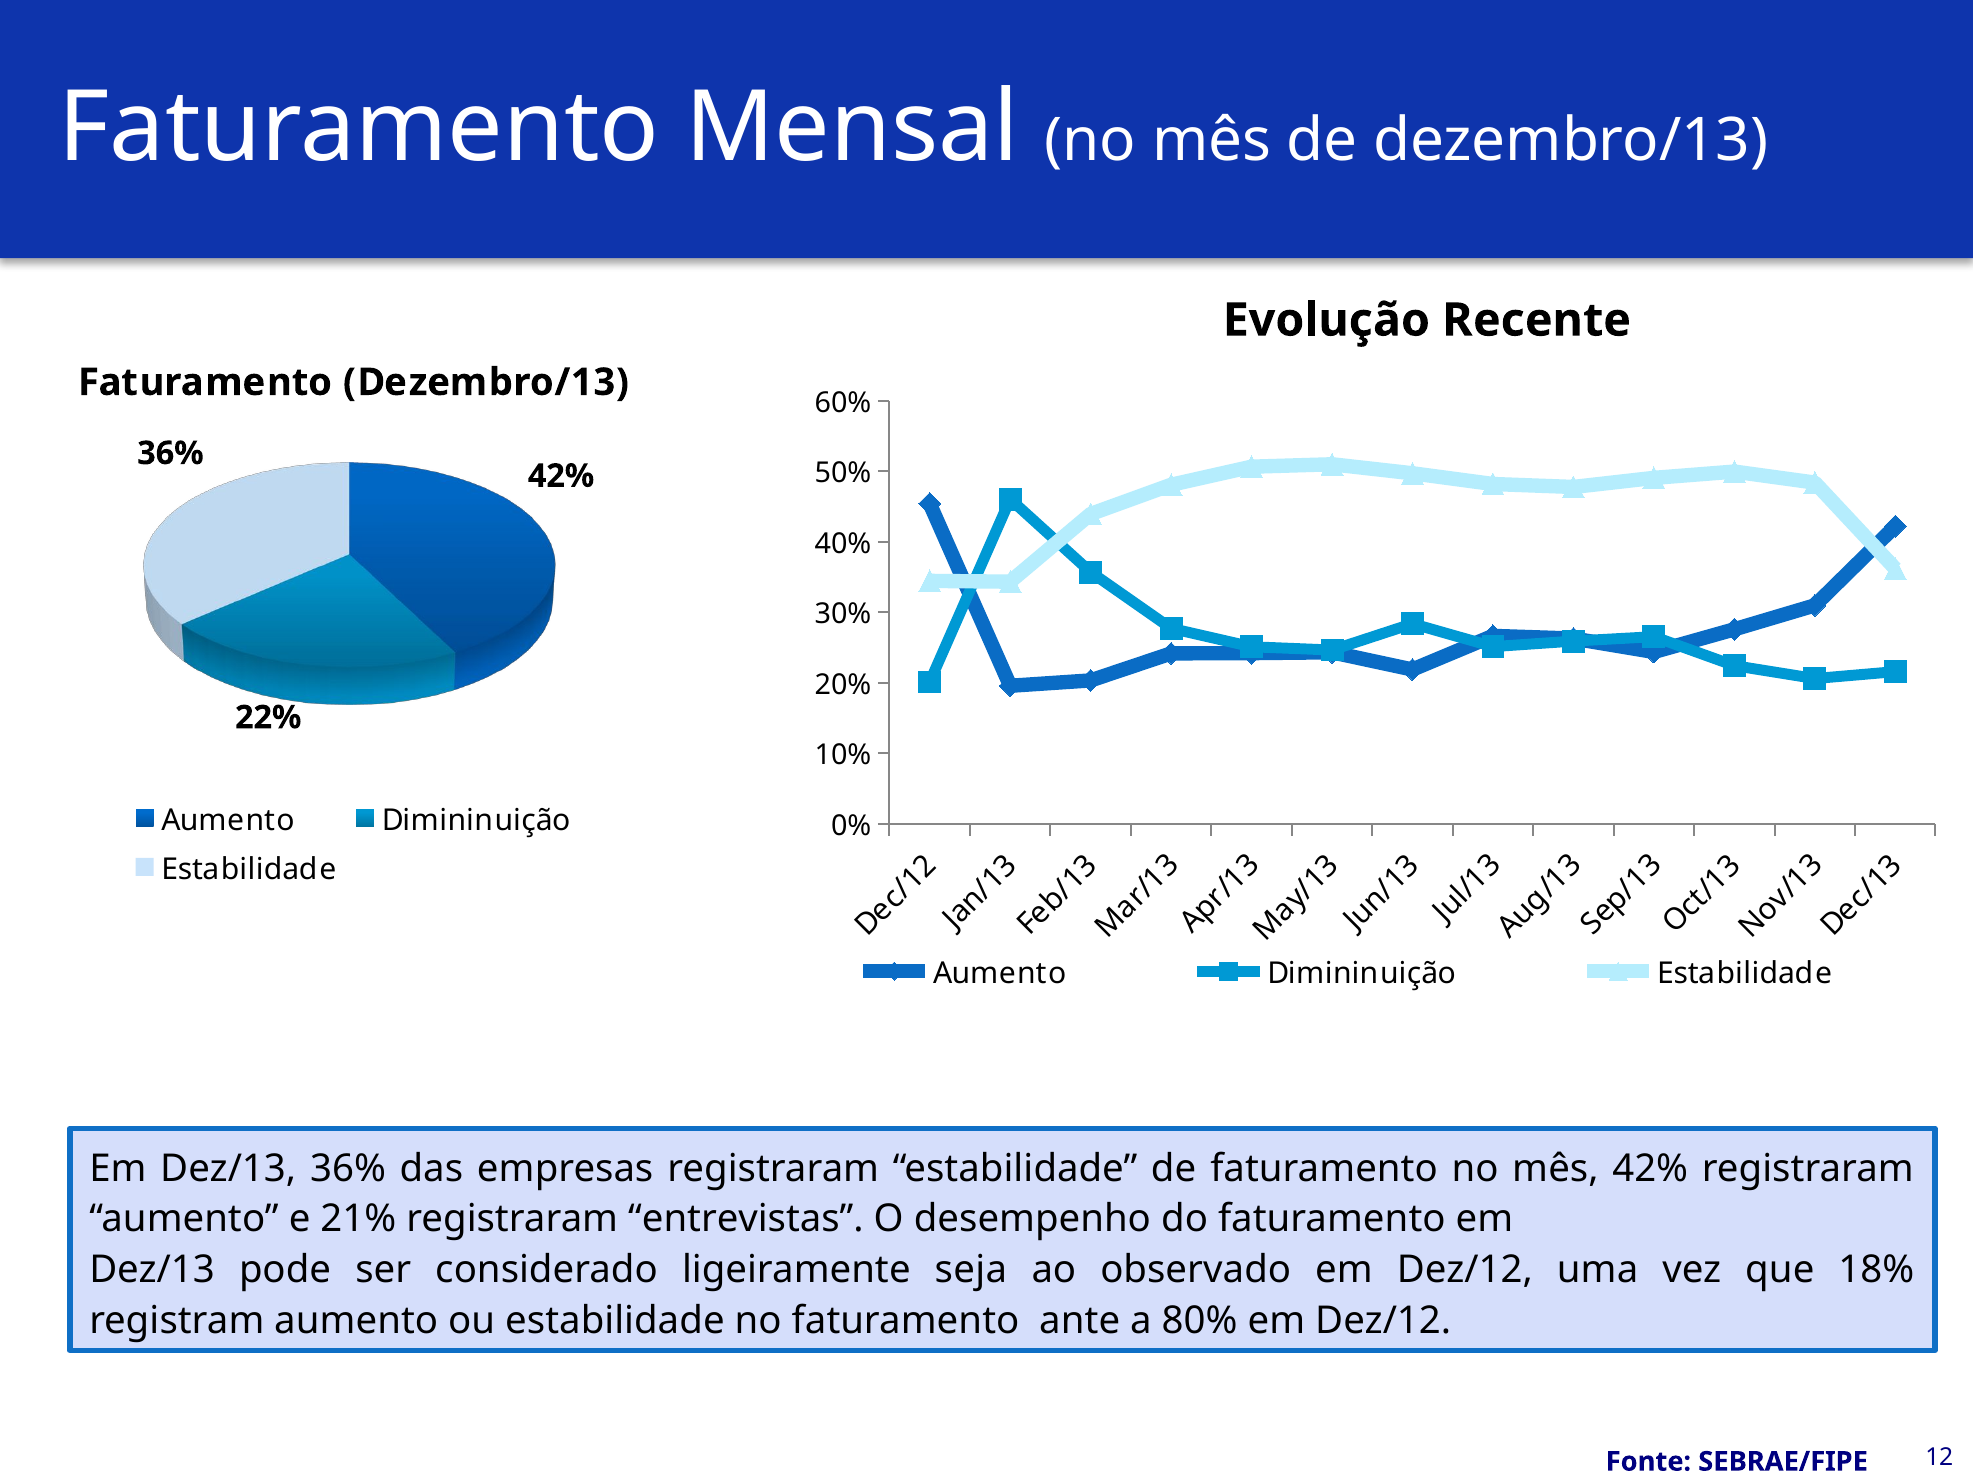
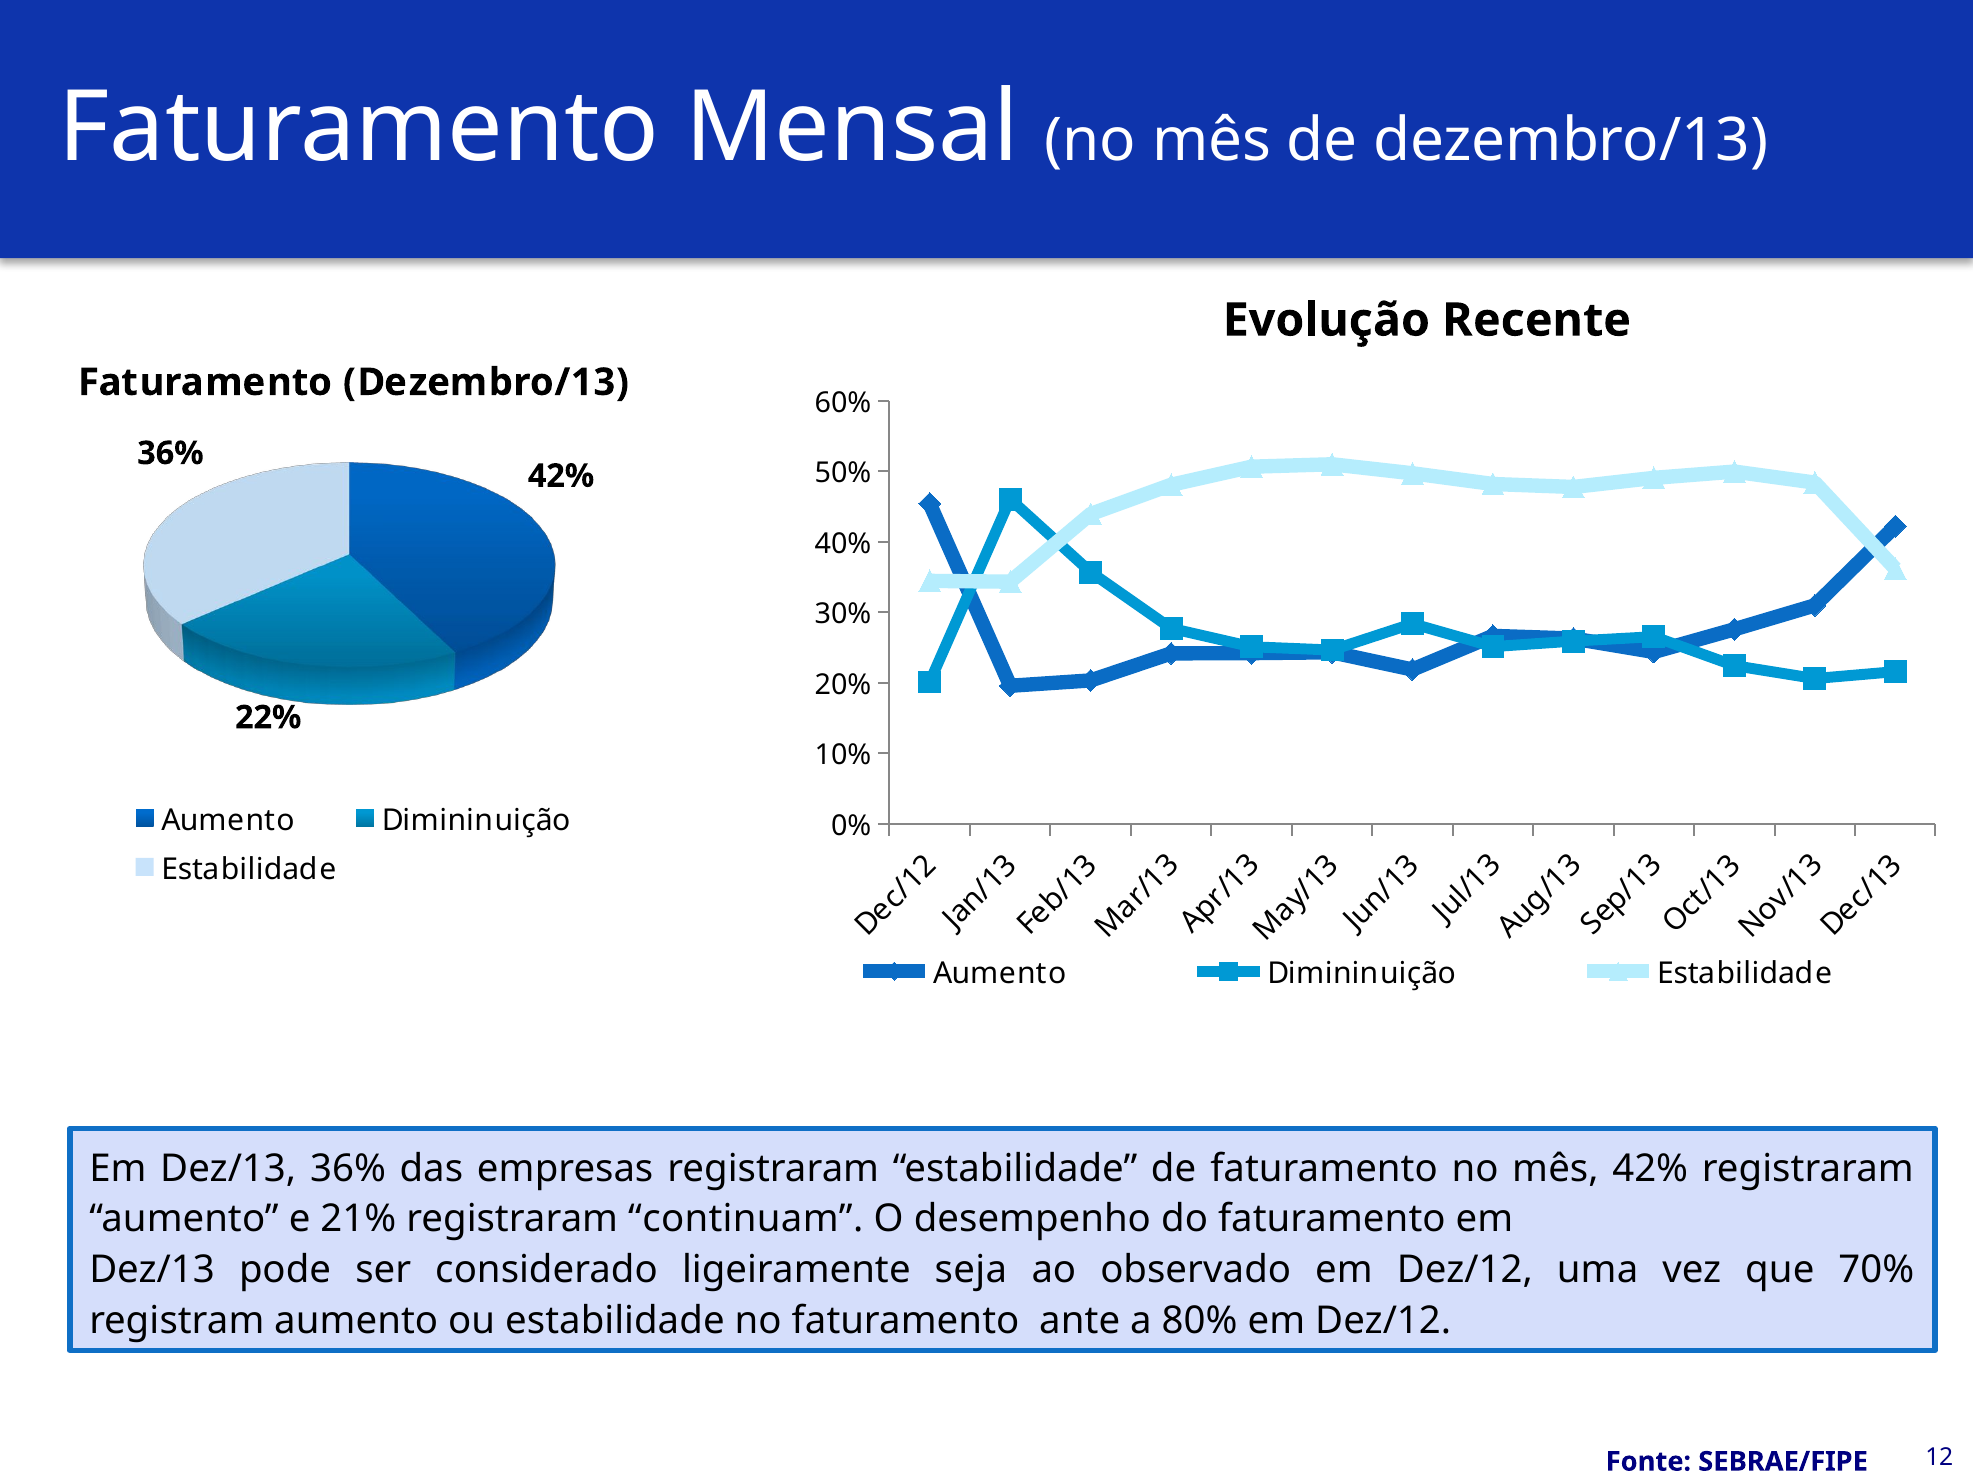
entrevistas: entrevistas -> continuam (746, 1219)
18%: 18% -> 70% (1876, 1270)
